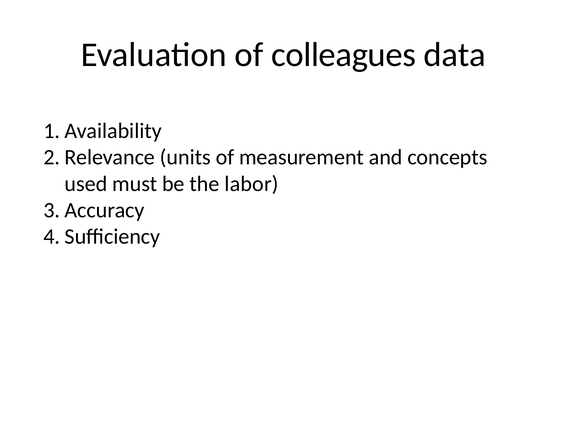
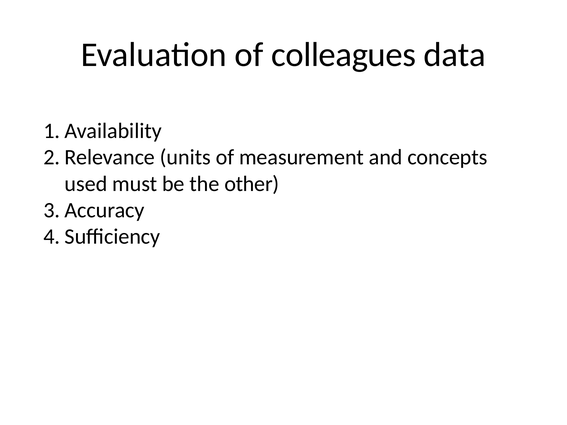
labor: labor -> other (252, 184)
